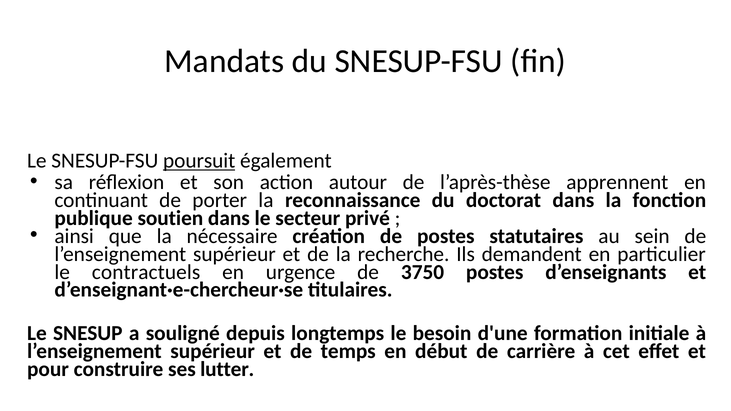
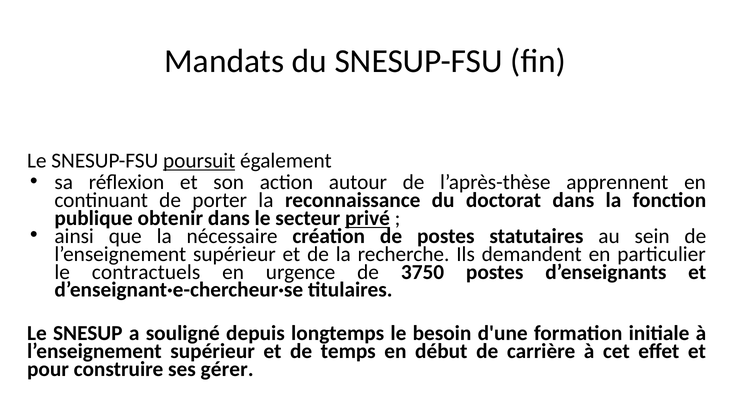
soutien: soutien -> obtenir (170, 218)
privé underline: none -> present (367, 218)
lutter: lutter -> gérer (227, 369)
